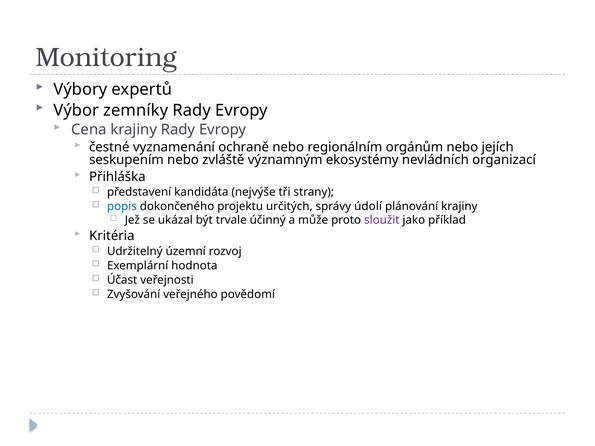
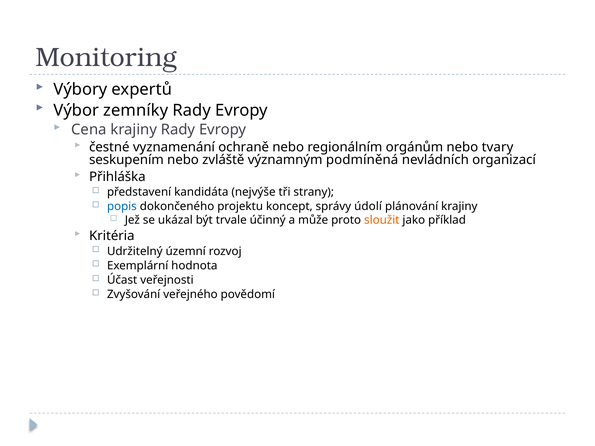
jejích: jejích -> tvary (498, 147)
ekosystémy: ekosystémy -> podmíněná (362, 160)
určitých: určitých -> koncept (289, 207)
sloužit colour: purple -> orange (382, 220)
